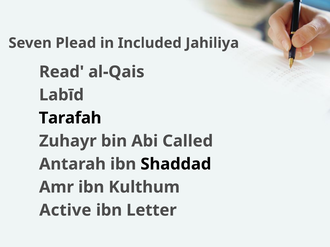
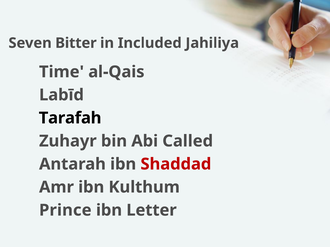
Plead: Plead -> Bitter (76, 43)
Read: Read -> Time (62, 72)
Shaddad colour: black -> red (176, 164)
Active: Active -> Prince (65, 211)
